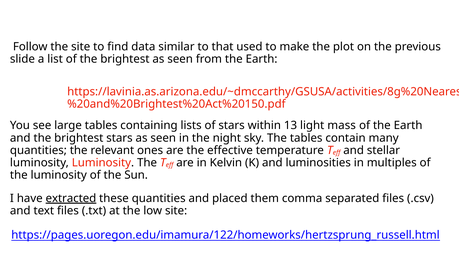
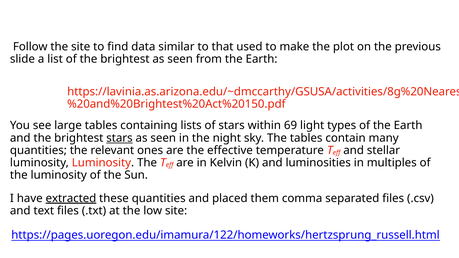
13: 13 -> 69 (291, 126)
mass: mass -> types (342, 126)
stars underline: none -> present (119, 138)
